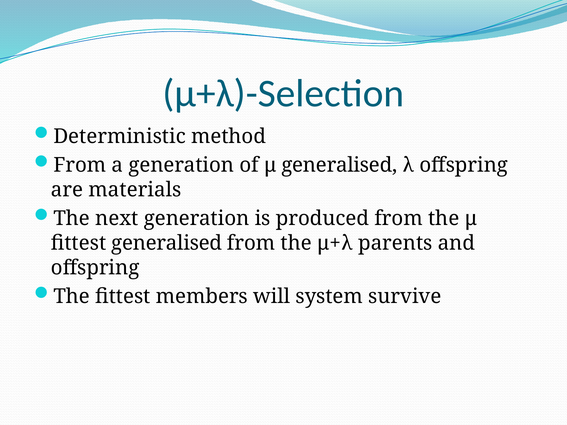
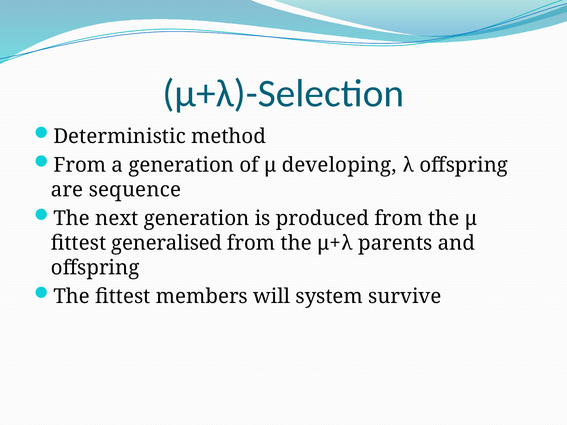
μ generalised: generalised -> developing (339, 165)
materials: materials -> sequence (135, 190)
